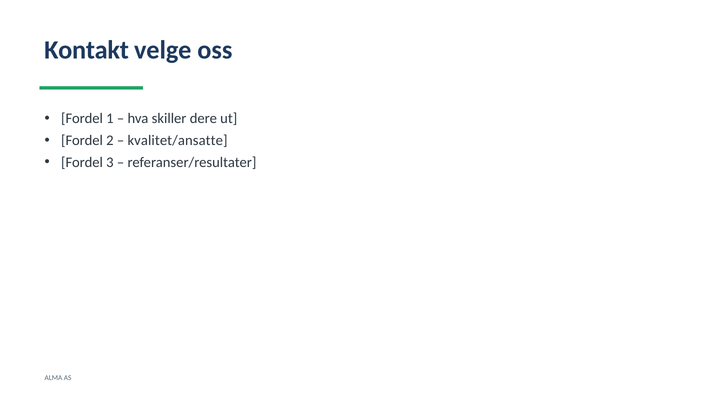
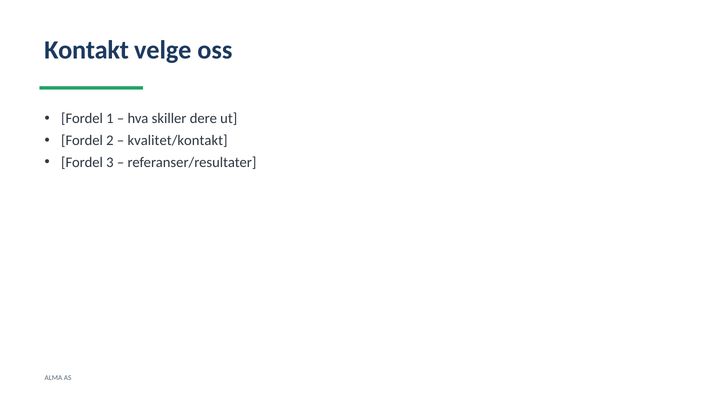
kvalitet/ansatte: kvalitet/ansatte -> kvalitet/kontakt (178, 141)
